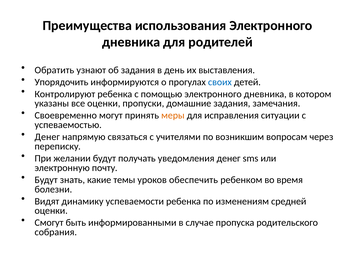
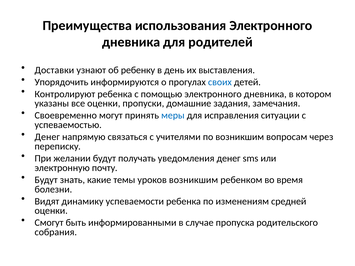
Обратить: Обратить -> Доставки (54, 70)
об задания: задания -> ребенку (138, 70)
меры colour: orange -> blue (173, 116)
уроков обеспечить: обеспечить -> возникшим (194, 180)
